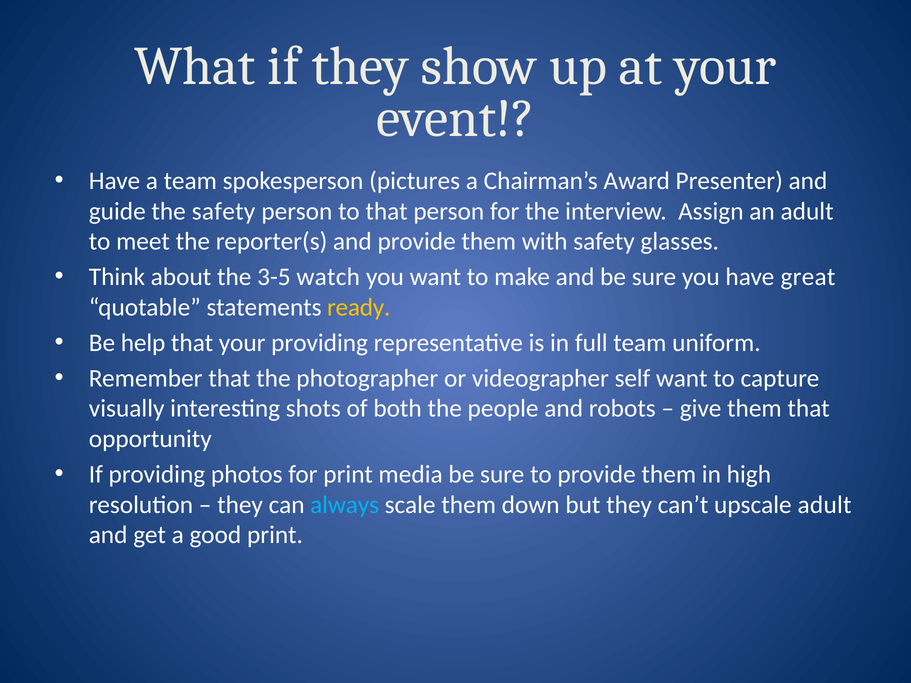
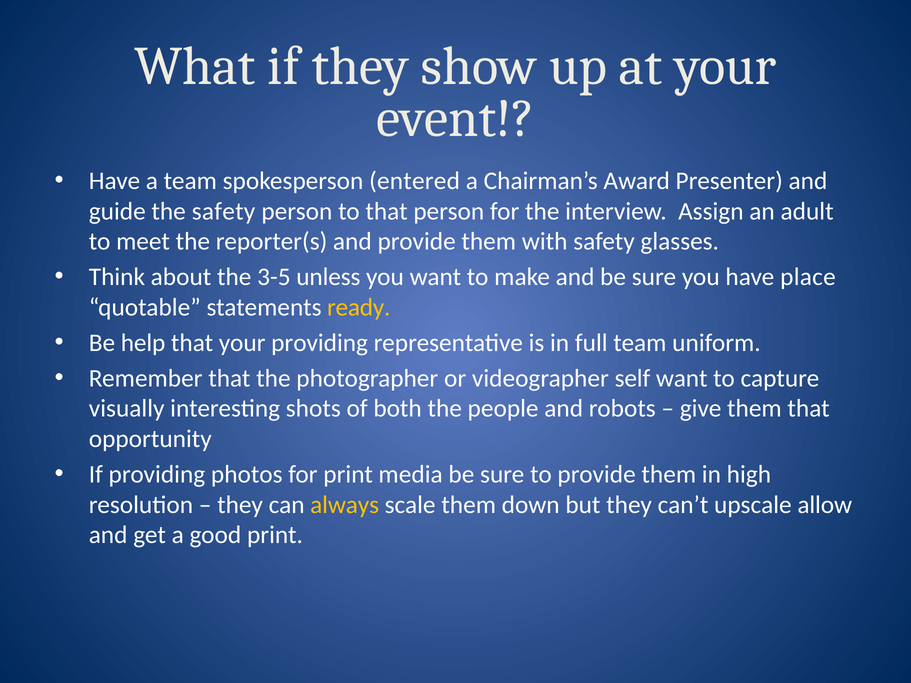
pictures: pictures -> entered (415, 181)
watch: watch -> unless (328, 277)
great: great -> place (808, 277)
always colour: light blue -> yellow (345, 505)
upscale adult: adult -> allow (825, 505)
